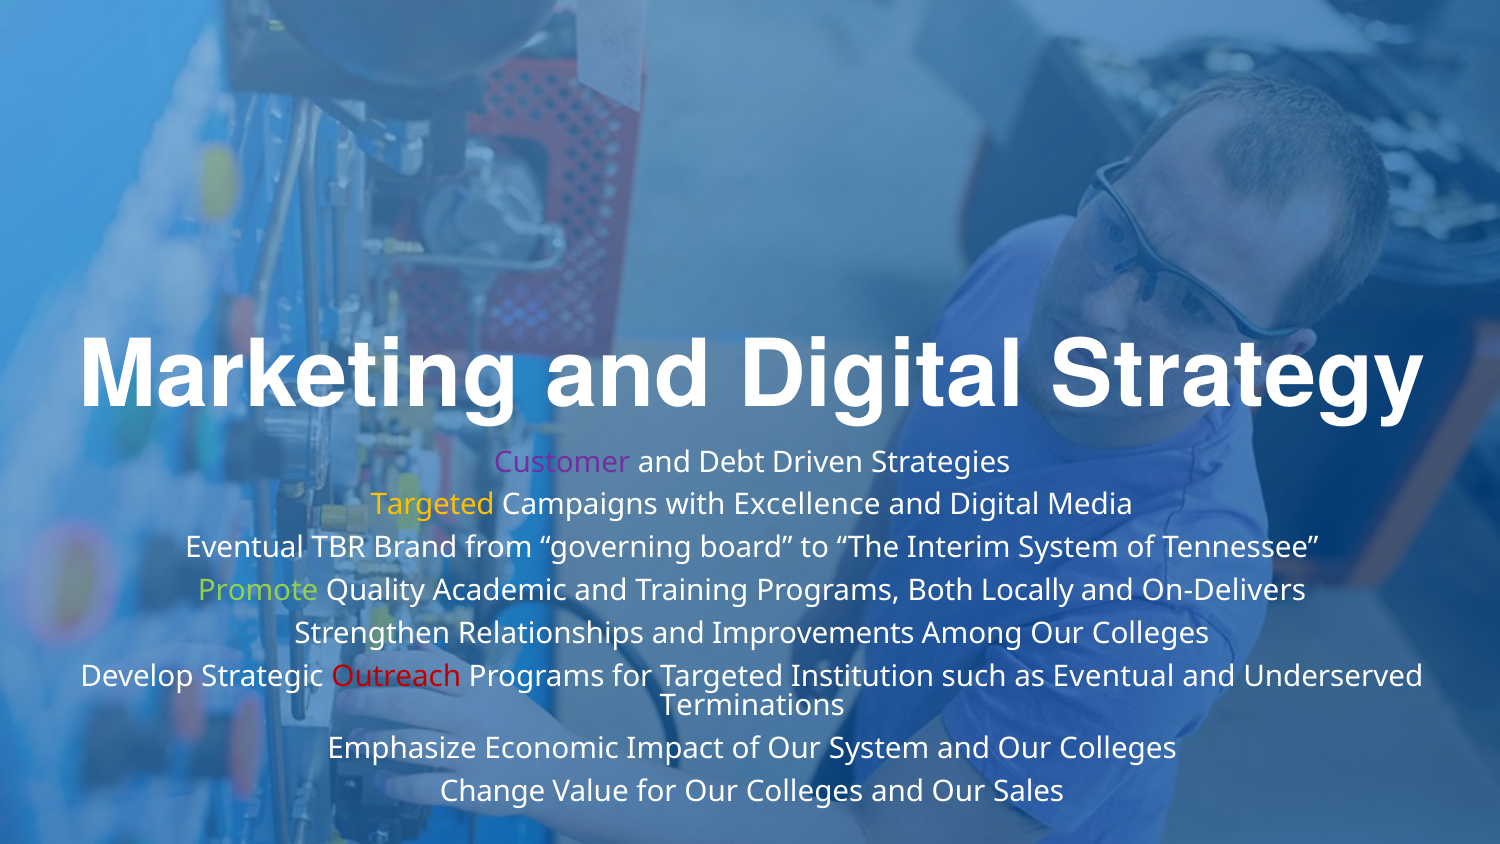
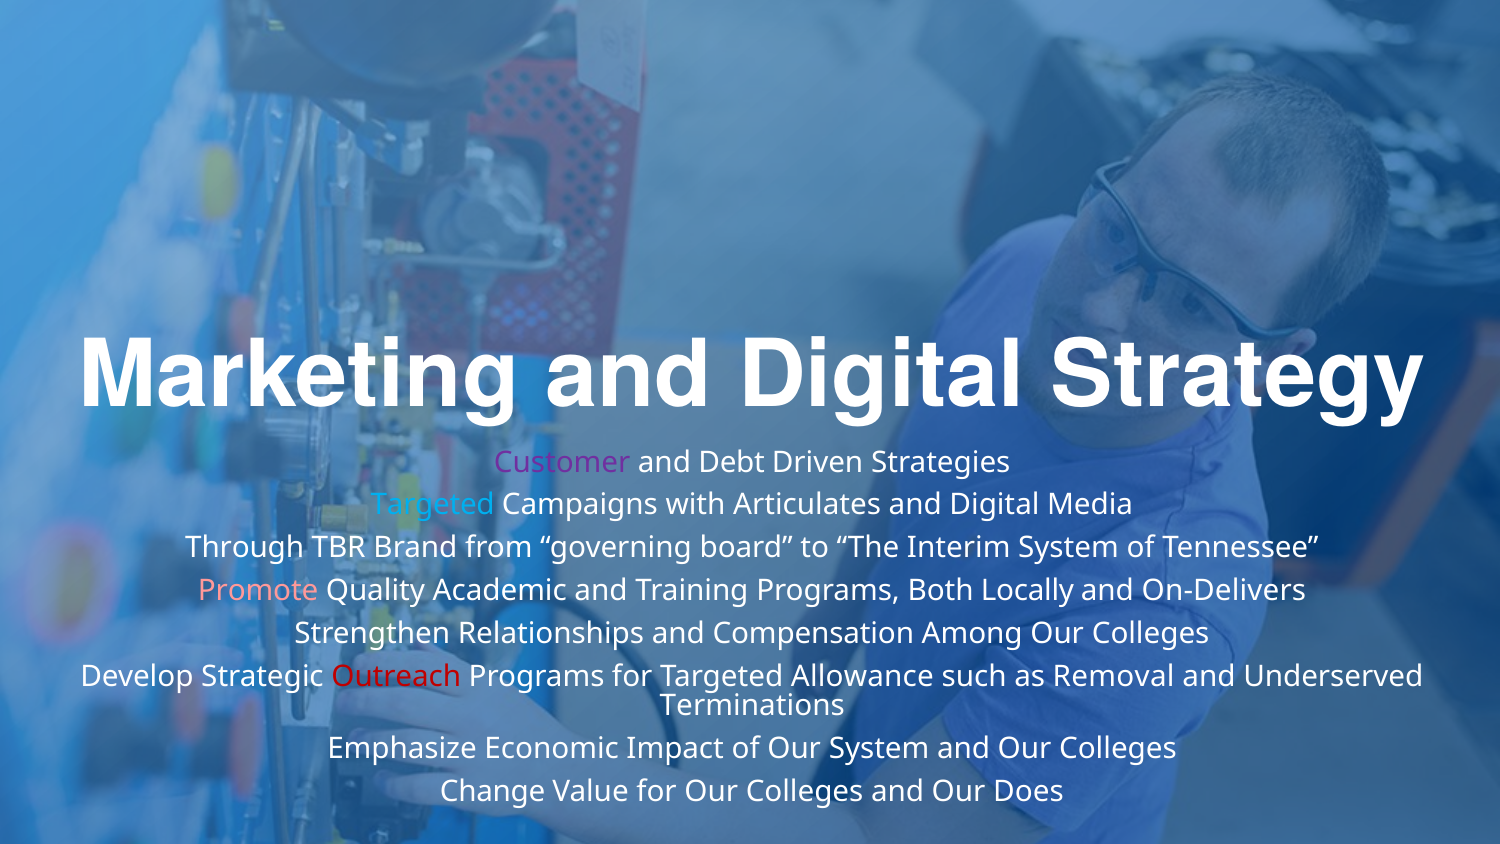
Targeted colour: yellow -> light blue (433, 505)
Excellence: Excellence -> Articulates (807, 505)
Eventual: Eventual -> Through (245, 548)
Promote colour: light green -> pink (258, 591)
Improvements: Improvements -> Compensation (813, 634)
Institution: Institution -> Allowance (862, 676)
as Eventual: Eventual -> Removal (1114, 676)
Sales: Sales -> Does (1029, 791)
